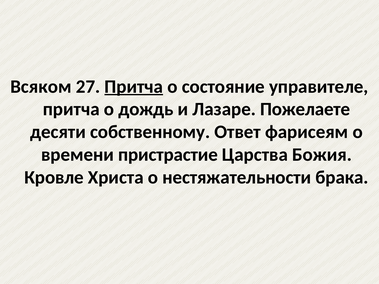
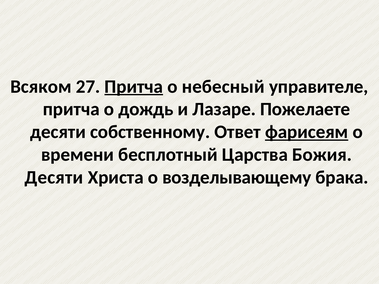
состояние: состояние -> небесный (223, 87)
фарисеям underline: none -> present (307, 132)
пристрастие: пристрастие -> бесплотный (168, 155)
Кровле: Кровле -> Десяти (54, 178)
нестяжательности: нестяжательности -> возделывающему (237, 178)
